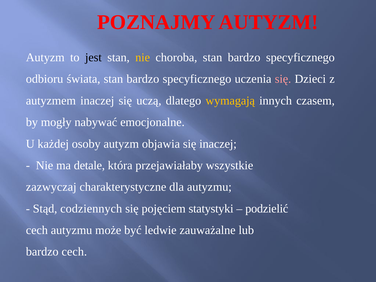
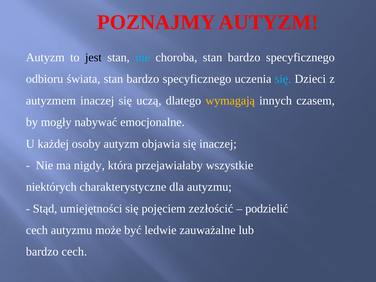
nie colour: yellow -> light blue (143, 57)
się colour: pink -> light blue (283, 79)
detale: detale -> nigdy (89, 165)
zazwyczaj: zazwyczaj -> niektórych (51, 187)
codziennych: codziennych -> umiejętności (91, 209)
statystyki: statystyki -> zezłościć (211, 209)
